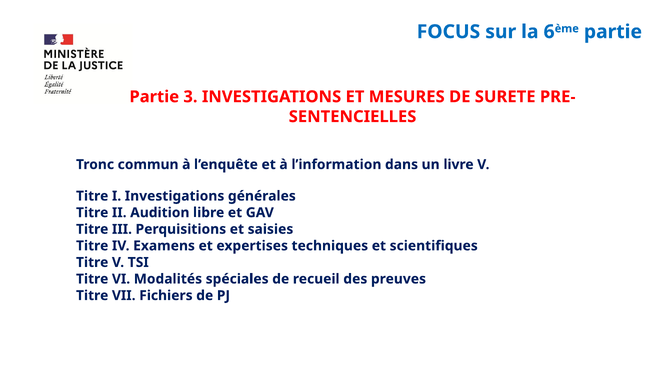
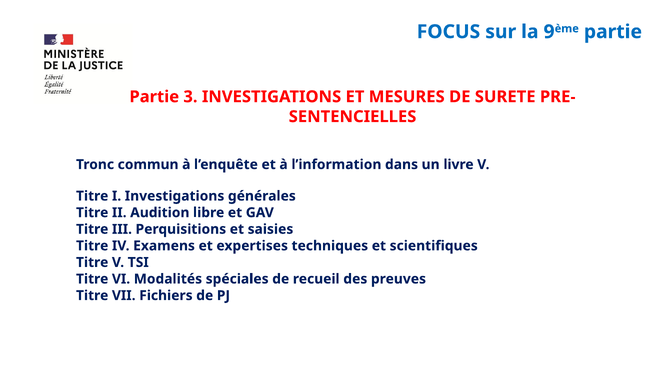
6: 6 -> 9 (549, 32)
